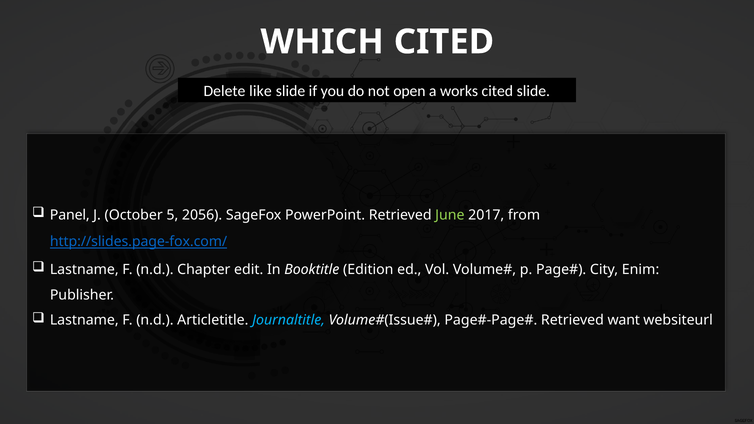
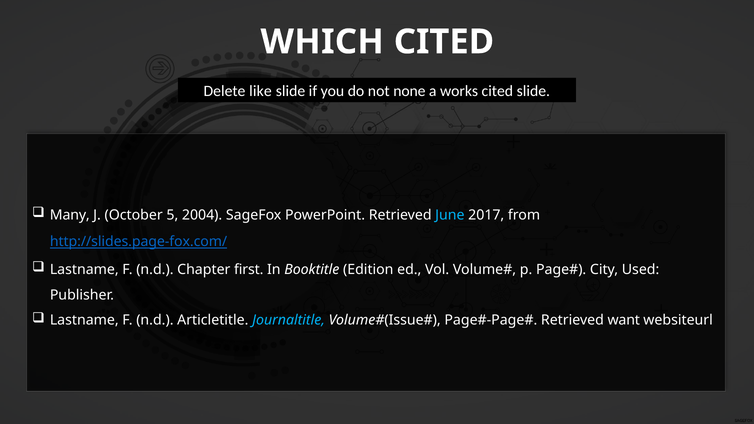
open: open -> none (409, 91)
Panel: Panel -> Many (70, 215)
2056: 2056 -> 2004 (202, 215)
June colour: light green -> light blue (450, 215)
edit: edit -> first (249, 269)
Enim: Enim -> Used (641, 269)
